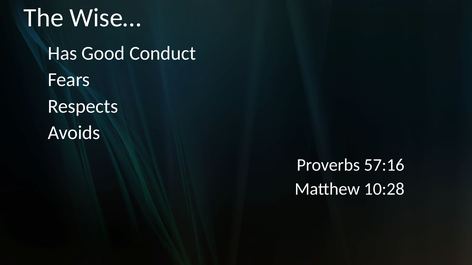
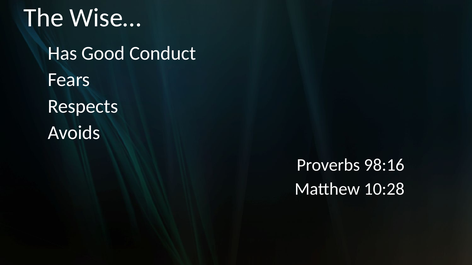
57:16: 57:16 -> 98:16 (384, 165)
